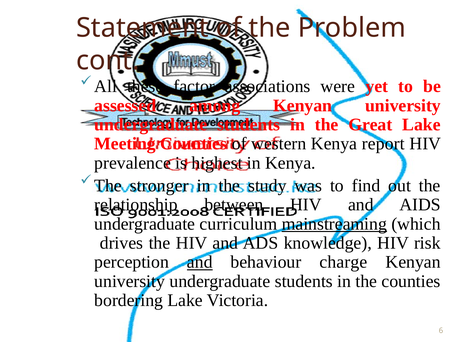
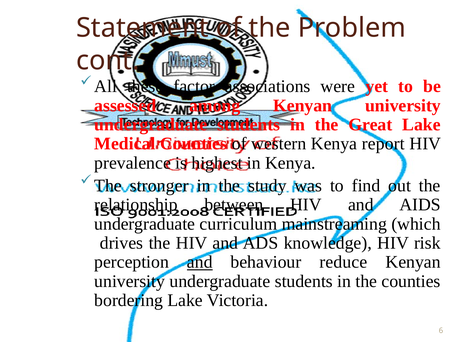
Meeting: Meeting -> Medical (125, 144)
mainstreaming underline: present -> none (334, 224)
charge: charge -> reduce (343, 262)
